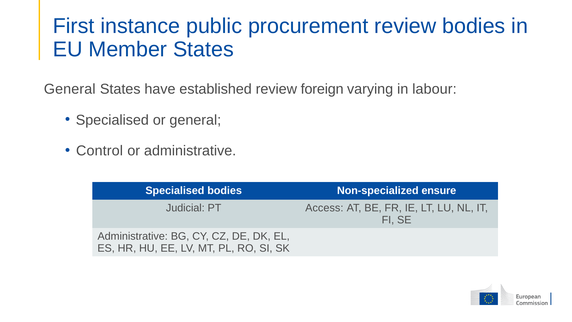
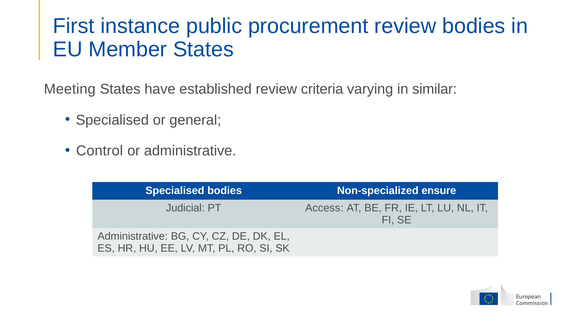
General: General -> Meeting (70, 89)
foreign: foreign -> criteria (322, 89)
labour: labour -> similar (435, 89)
